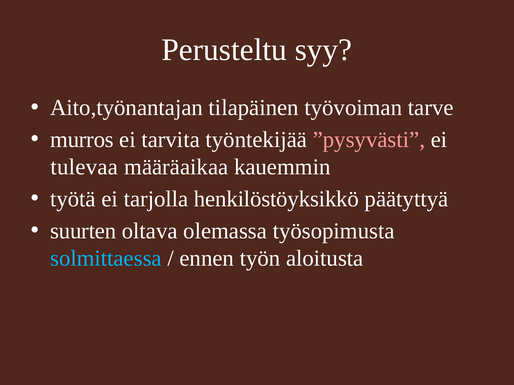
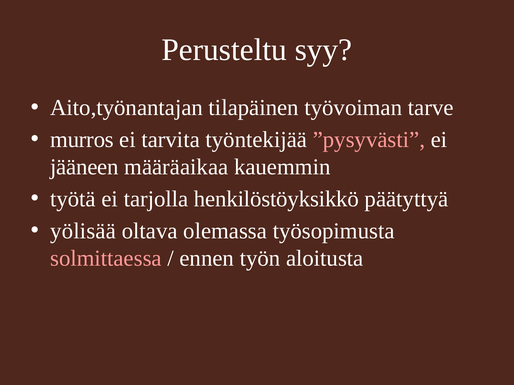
tulevaa: tulevaa -> jääneen (84, 167)
suurten: suurten -> yölisää (83, 231)
solmittaessa colour: light blue -> pink (106, 259)
